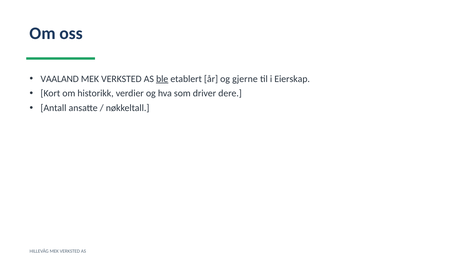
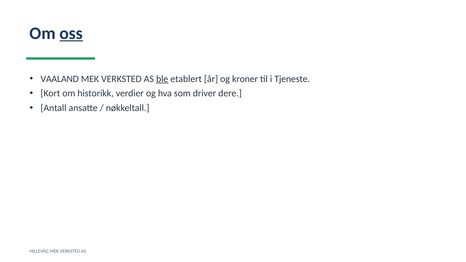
oss underline: none -> present (71, 33)
gjerne: gjerne -> kroner (245, 79)
Eierskap: Eierskap -> Tjeneste (292, 79)
